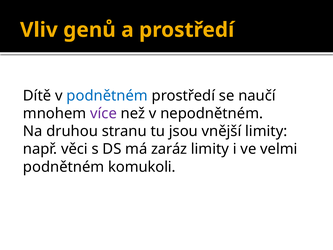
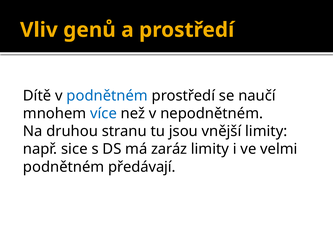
více colour: purple -> blue (103, 113)
věci: věci -> sice (74, 149)
komukoli: komukoli -> předávají (142, 167)
